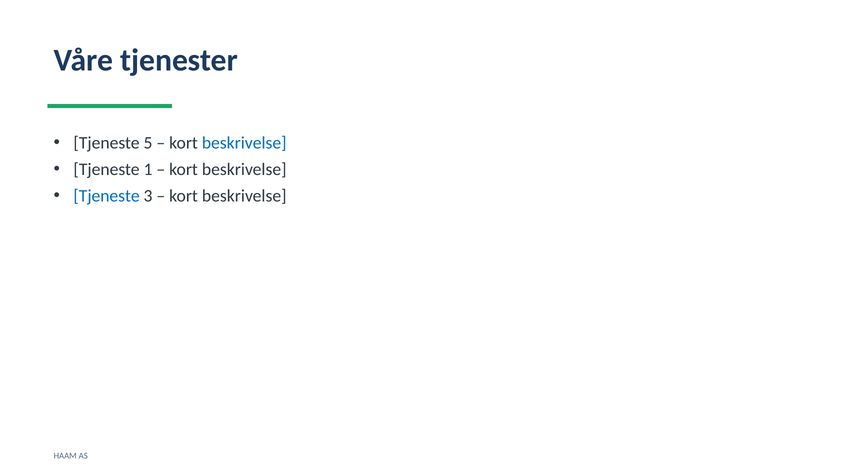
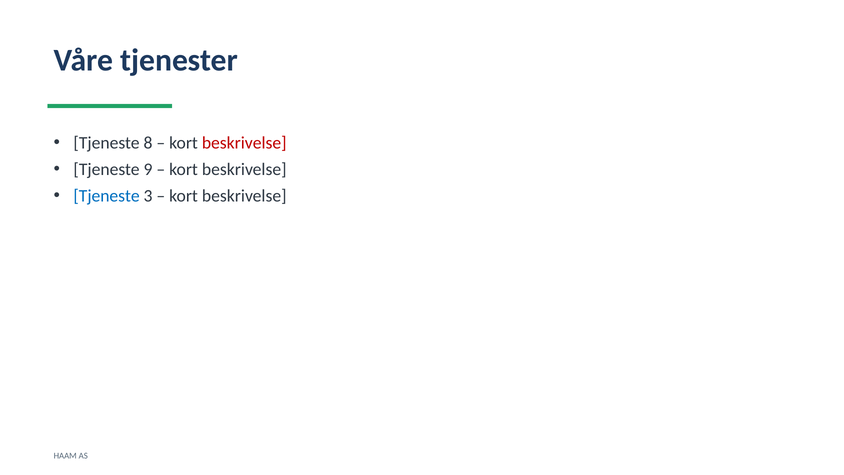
5: 5 -> 8 (148, 143)
beskrivelse colour: blue -> red (244, 143)
1: 1 -> 9 (148, 169)
